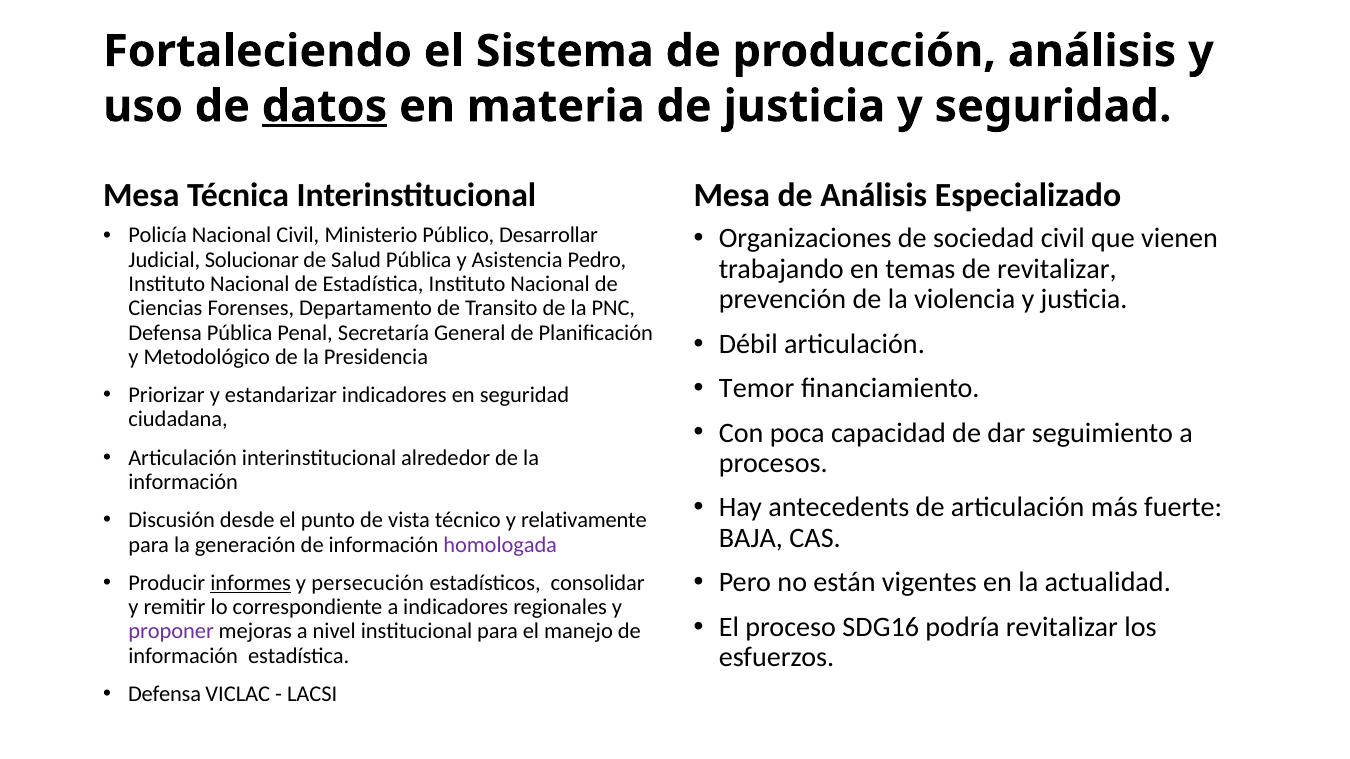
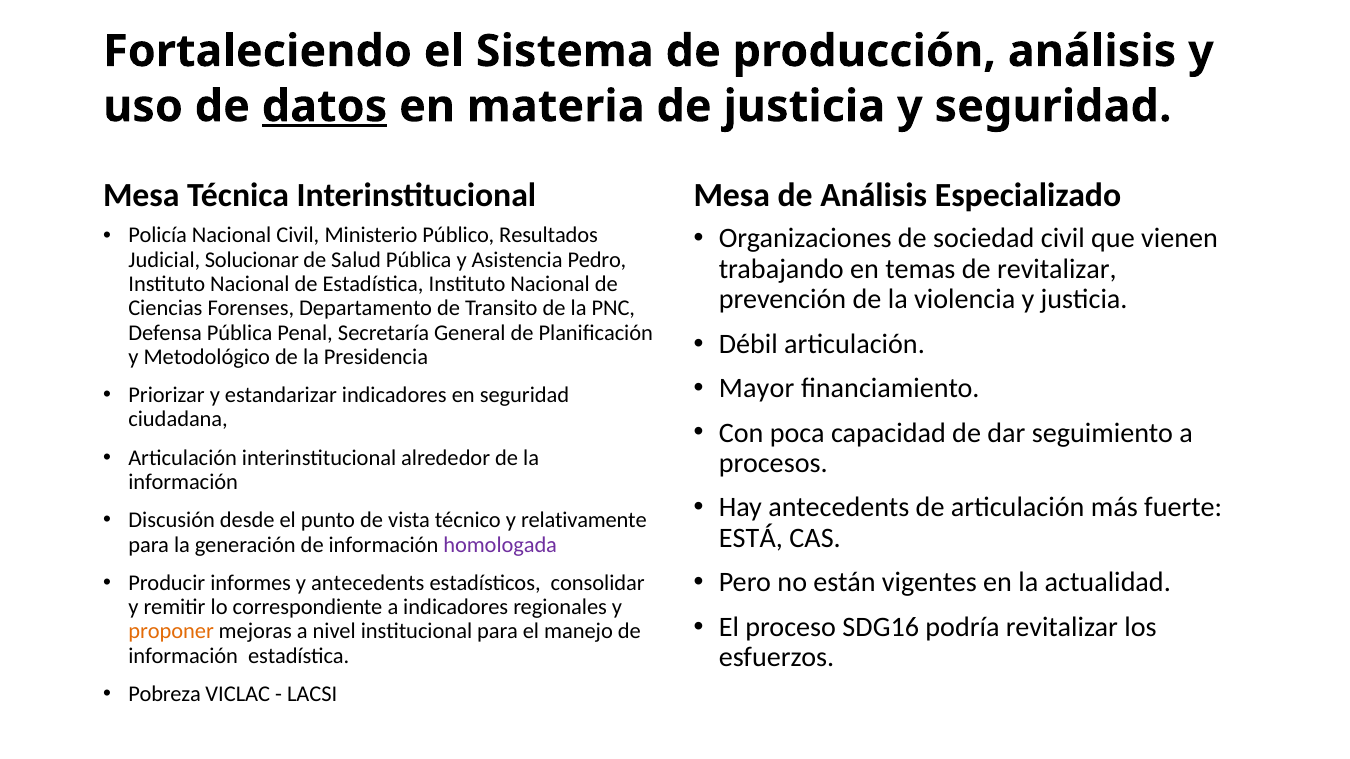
Desarrollar: Desarrollar -> Resultados (549, 236)
Temor: Temor -> Mayor (757, 389)
BAJA: BAJA -> ESTÁ (751, 538)
informes underline: present -> none (251, 583)
y persecución: persecución -> antecedents (368, 583)
proponer colour: purple -> orange (171, 632)
Defensa: Defensa -> Pobreza (165, 694)
